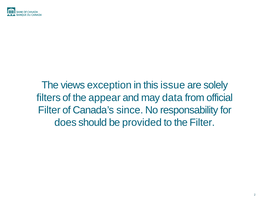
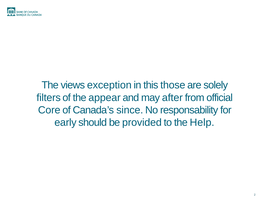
issue: issue -> those (173, 85)
data: data -> after (172, 98)
Filter: Filter -> Core (49, 110)
does: does -> early (65, 123)
the Filter: Filter -> Help (202, 123)
